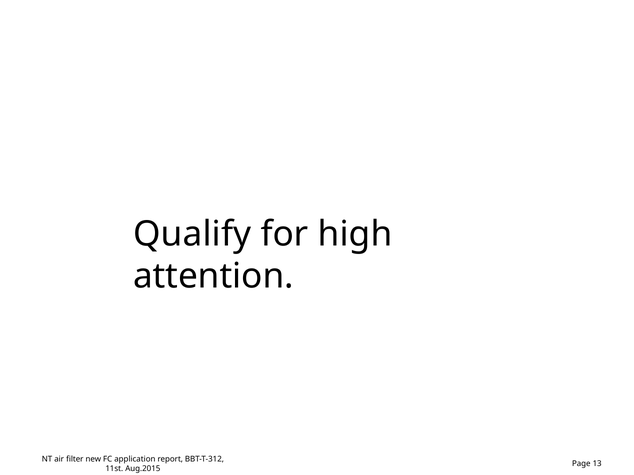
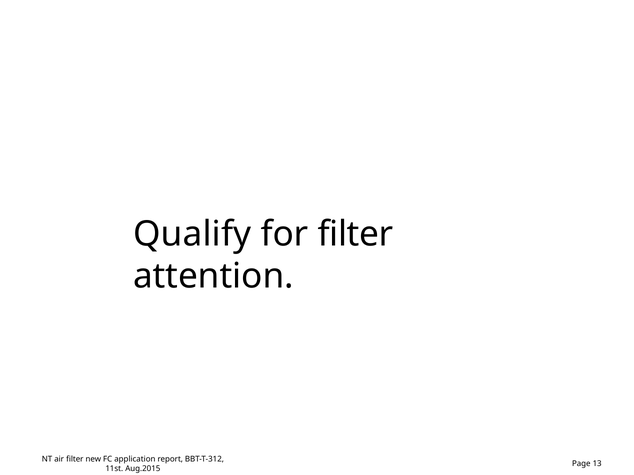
for high: high -> filter (355, 234)
